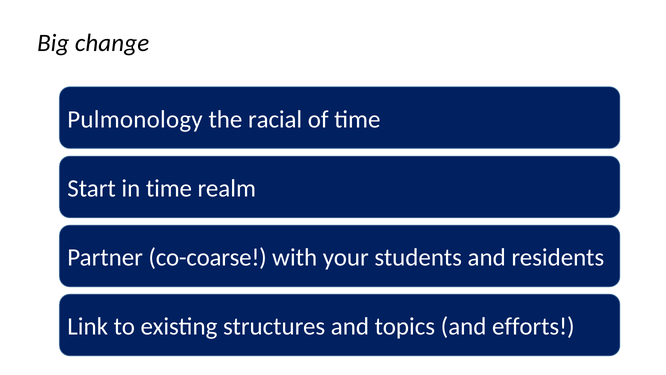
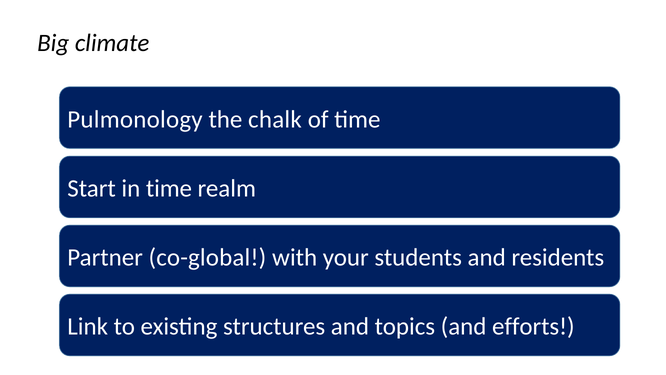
change: change -> climate (112, 43)
racial: racial -> chalk (275, 119)
co-coarse: co-coarse -> co-global (207, 257)
